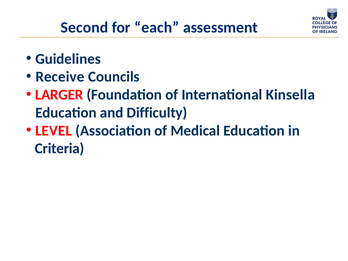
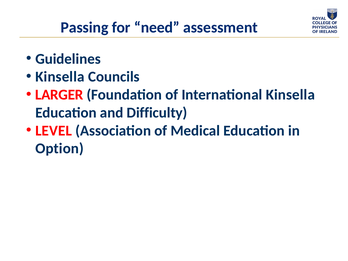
Second: Second -> Passing (84, 27)
each: each -> need (157, 27)
Receive: Receive -> Kinsella (60, 77)
Criteria: Criteria -> Option (60, 149)
